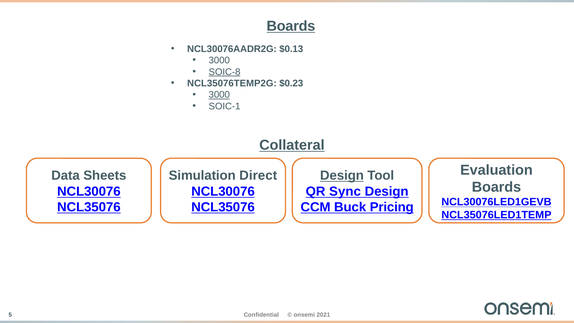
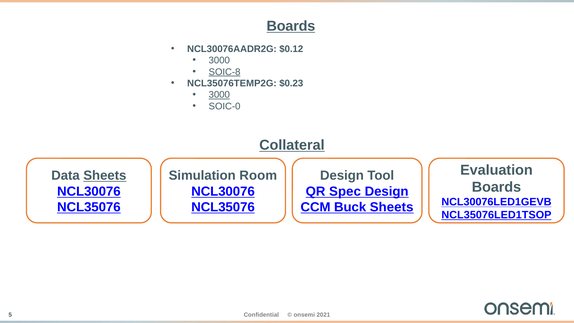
$0.13: $0.13 -> $0.12 (291, 49)
SOIC-1: SOIC-1 -> SOIC-0 (225, 106)
Sheets underline: none -> present (105, 176)
Direct: Direct -> Room (258, 176)
Design underline: present -> none (342, 176)
Sync: Sync -> Spec (345, 191)
Buck Pricing: Pricing -> Sheets (392, 207)
NCL35076LED1TEMP: NCL35076LED1TEMP -> NCL35076LED1TSOP (496, 215)
